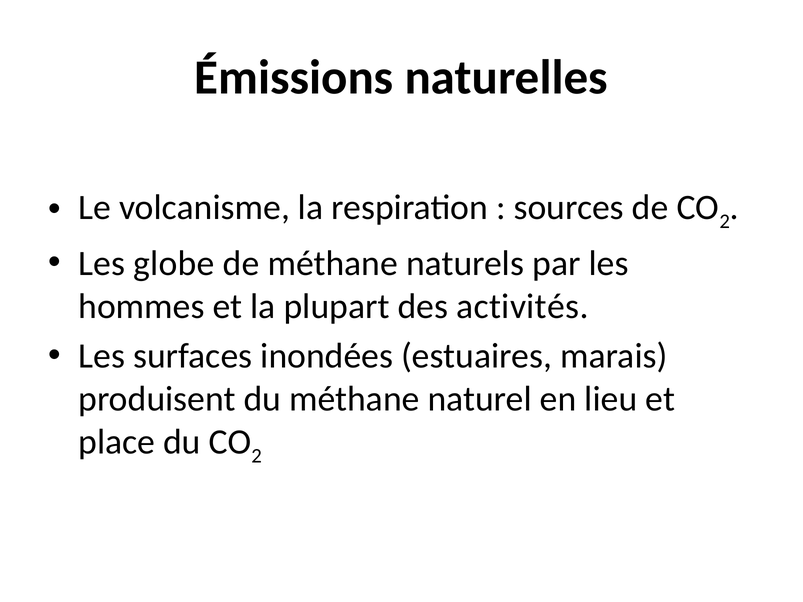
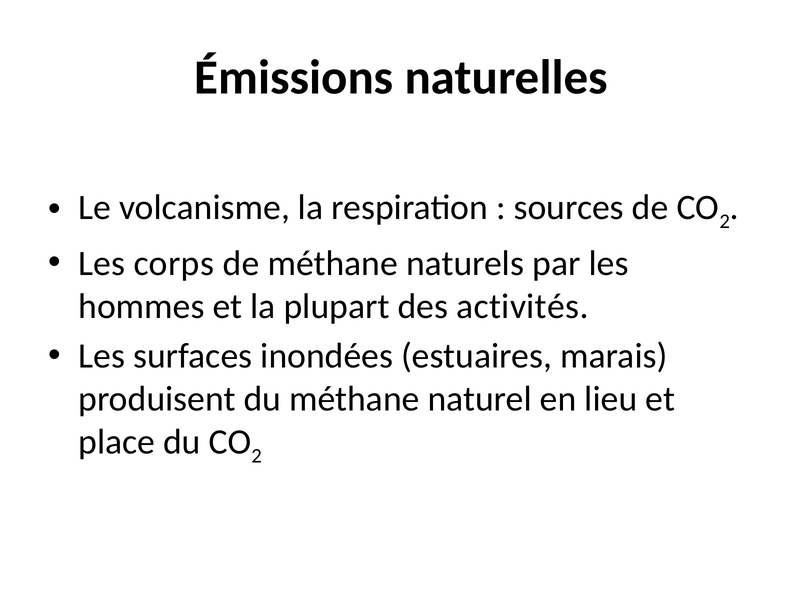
globe: globe -> corps (174, 264)
